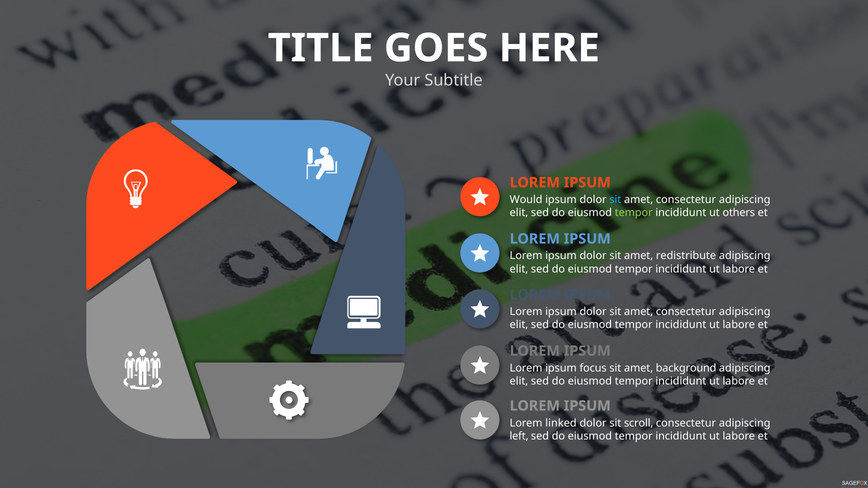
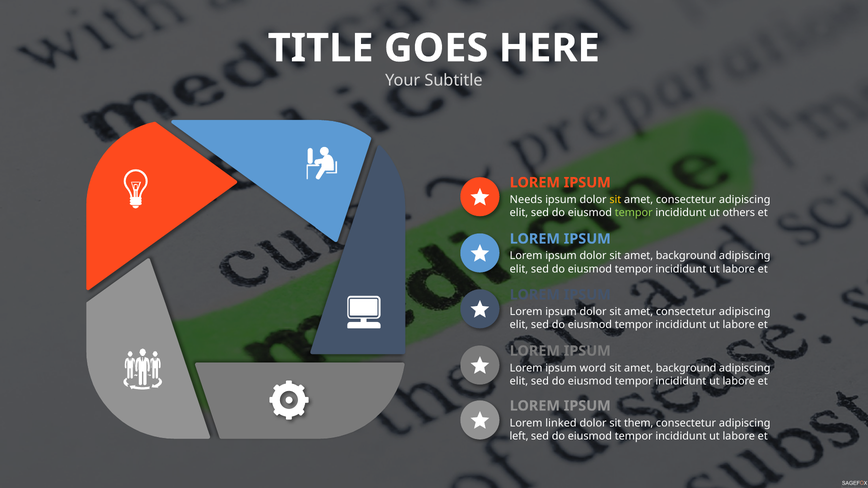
Would: Would -> Needs (526, 200)
sit colour: light blue -> yellow (615, 200)
dolor sit amet redistribute: redistribute -> background (686, 256)
focus: focus -> word (593, 368)
scroll: scroll -> them (639, 423)
